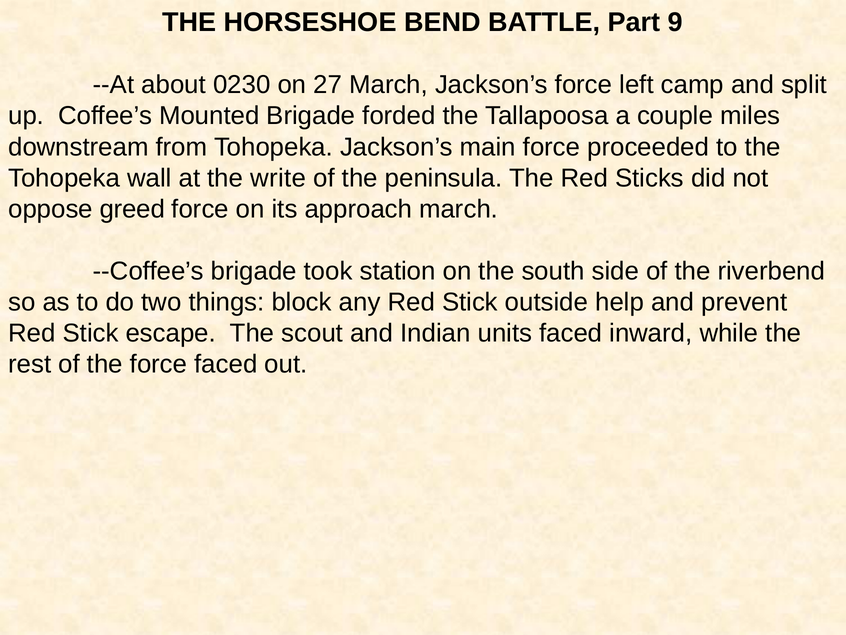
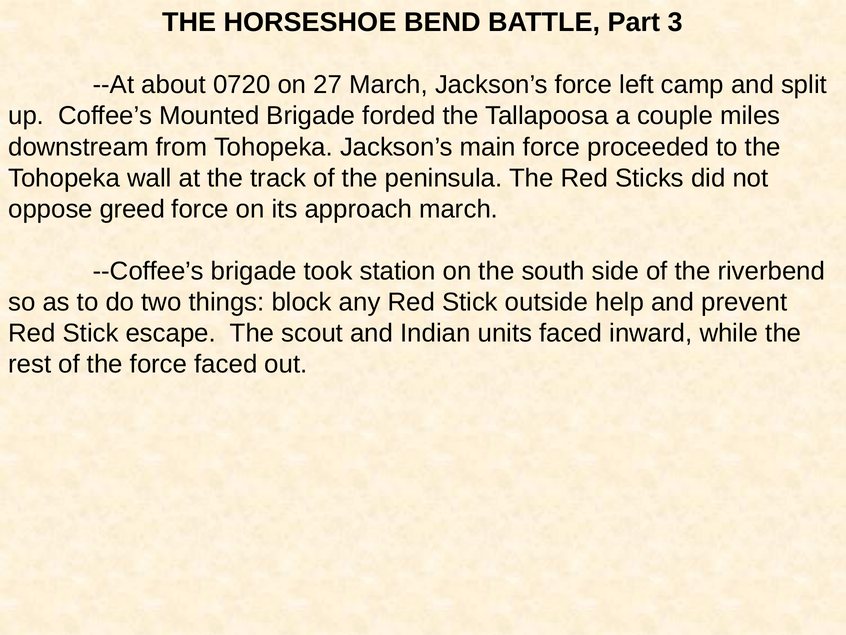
9: 9 -> 3 (675, 22)
0230: 0230 -> 0720 (242, 85)
write: write -> track (278, 178)
